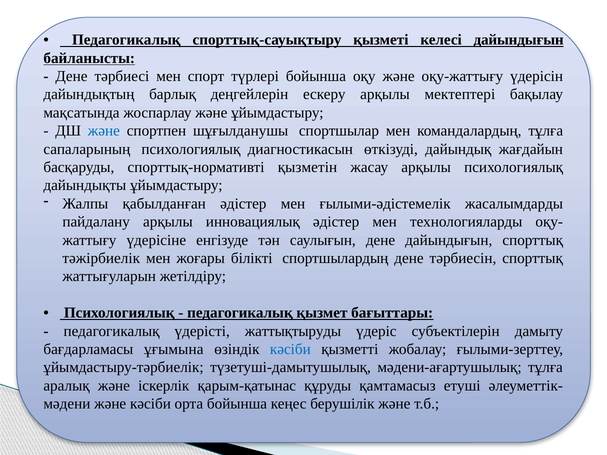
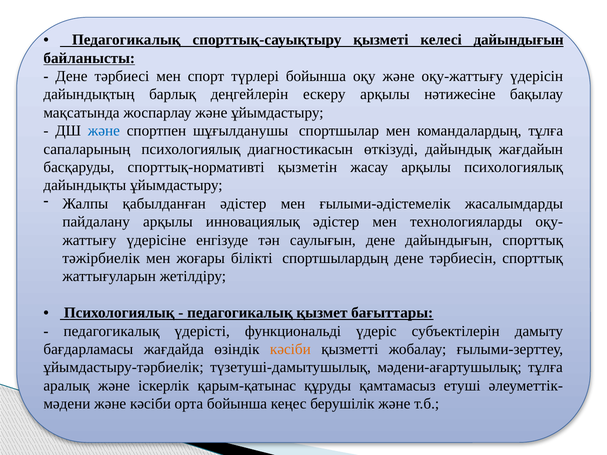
мектептері: мектептері -> нәтижесіне (460, 94)
жаттықтыруды: жаттықтыруды -> функциональді (293, 331)
ұғымына: ұғымына -> жағдайда (174, 349)
кәсіби colour: blue -> orange (290, 349)
